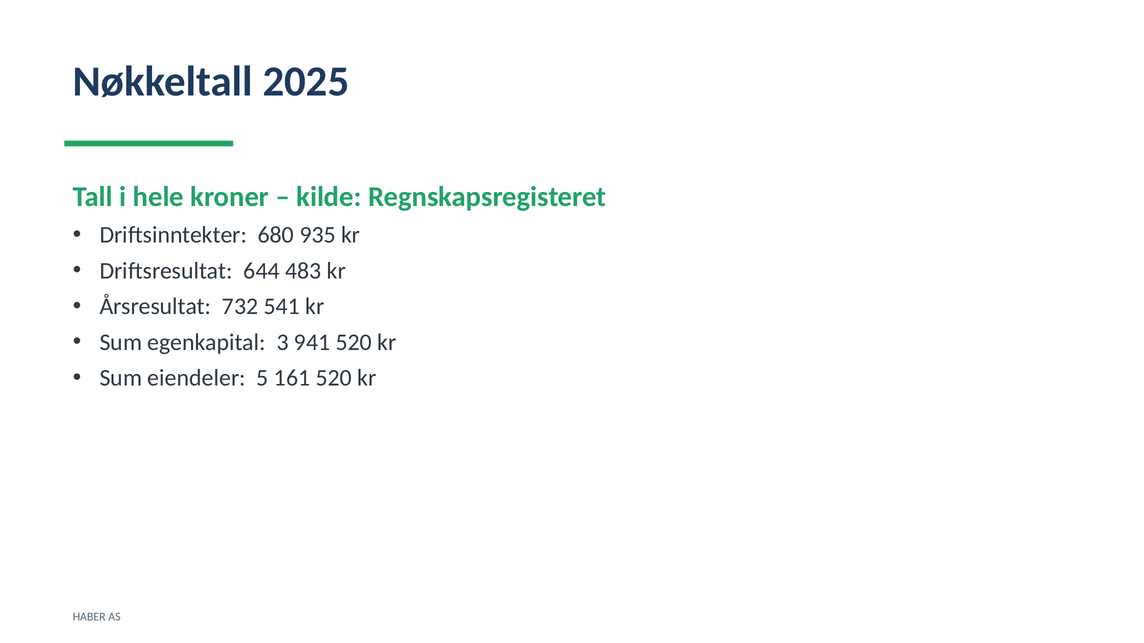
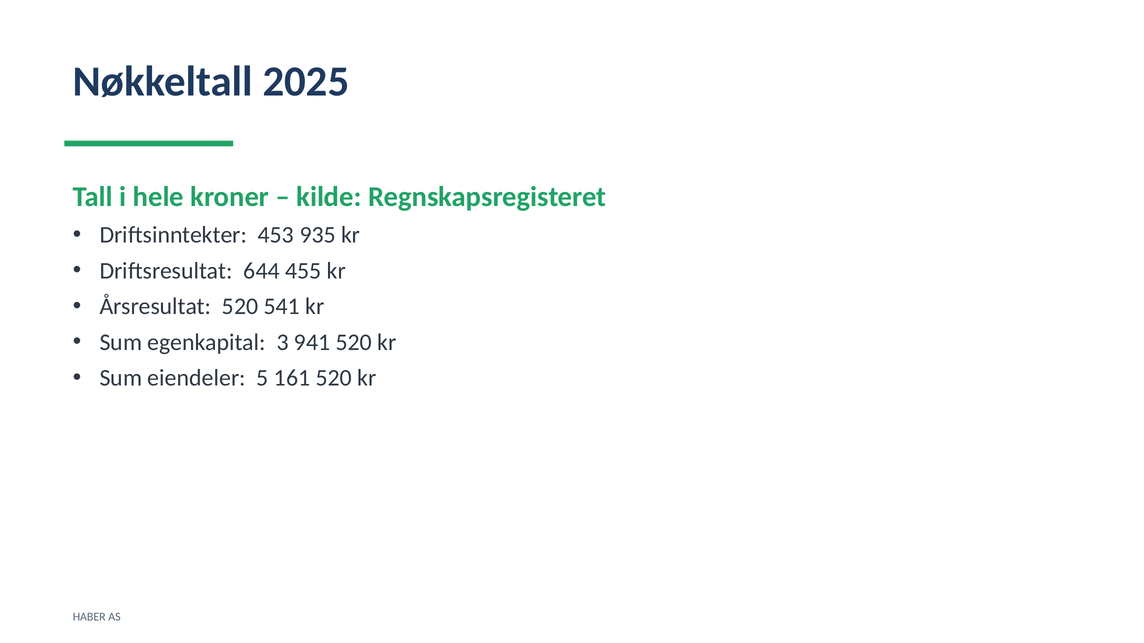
680: 680 -> 453 (276, 235)
483: 483 -> 455 (303, 271)
Årsresultat 732: 732 -> 520 (240, 307)
